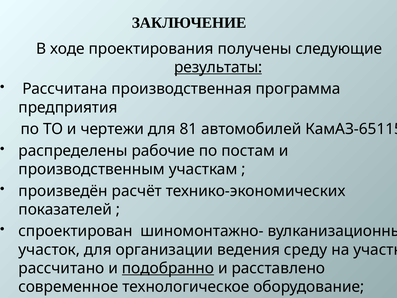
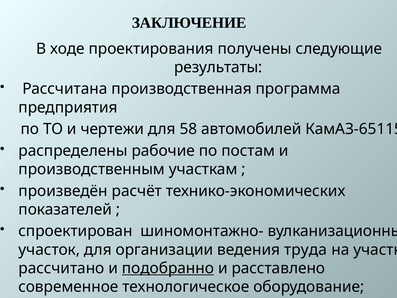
результаты underline: present -> none (218, 67)
81: 81 -> 58 (188, 129)
ведения среду: среду -> труда (306, 249)
